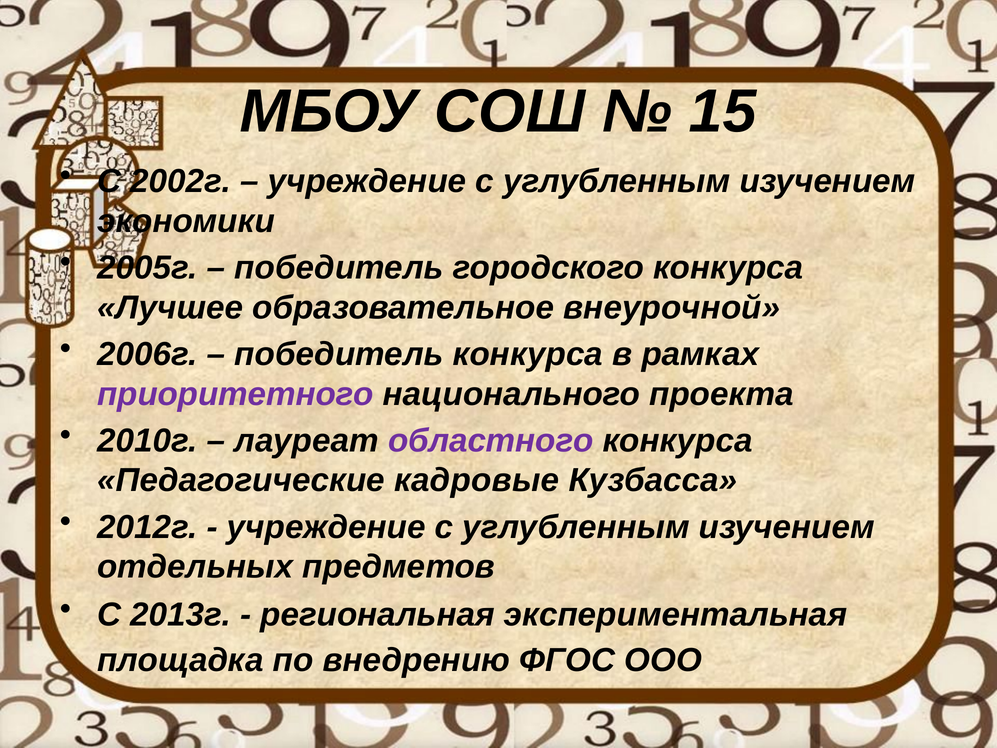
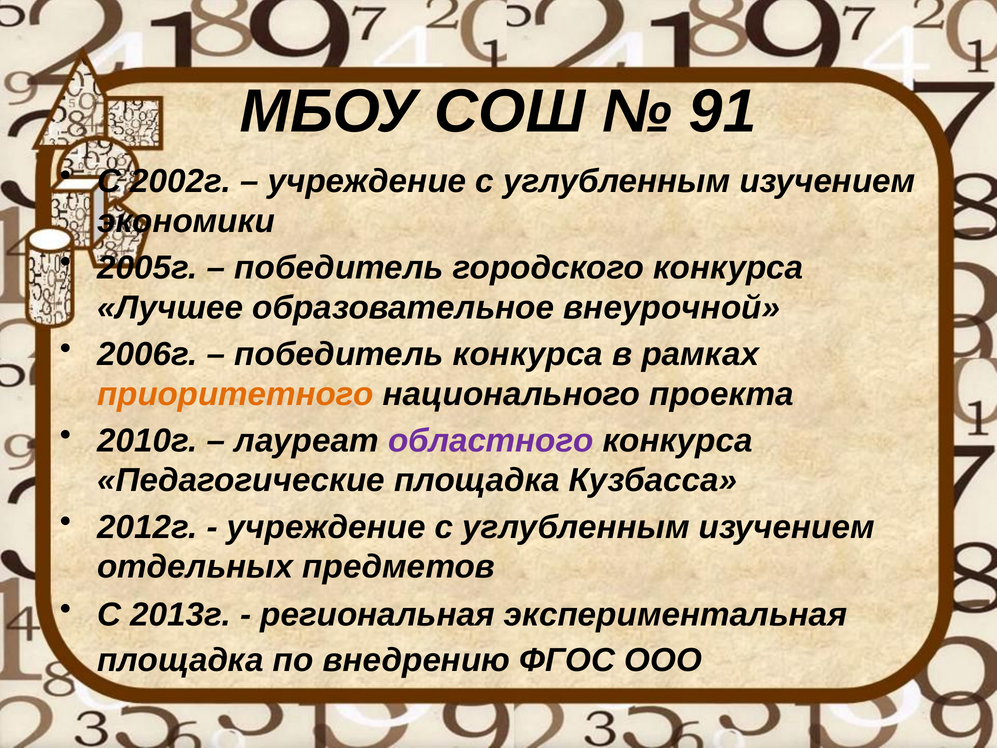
15: 15 -> 91 (723, 111)
приоритетного colour: purple -> orange (235, 394)
Педагогические кадровые: кадровые -> площадка (477, 480)
